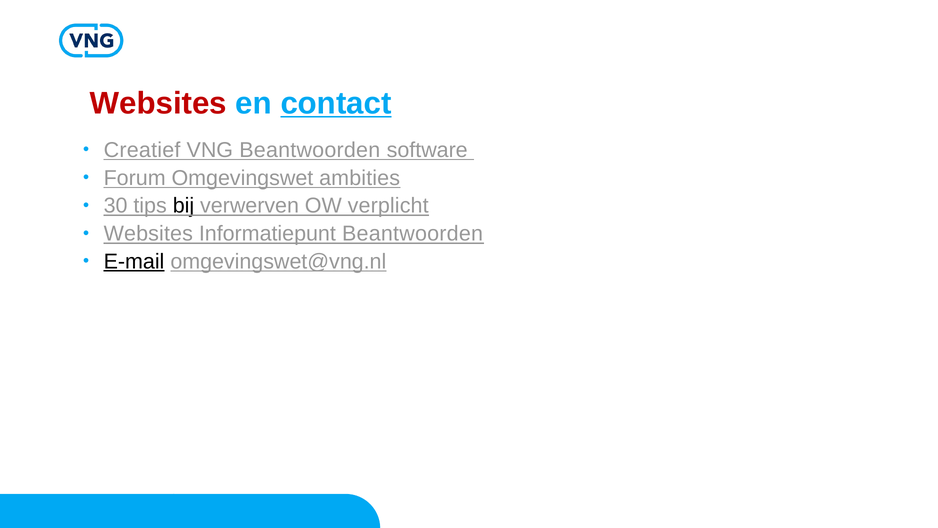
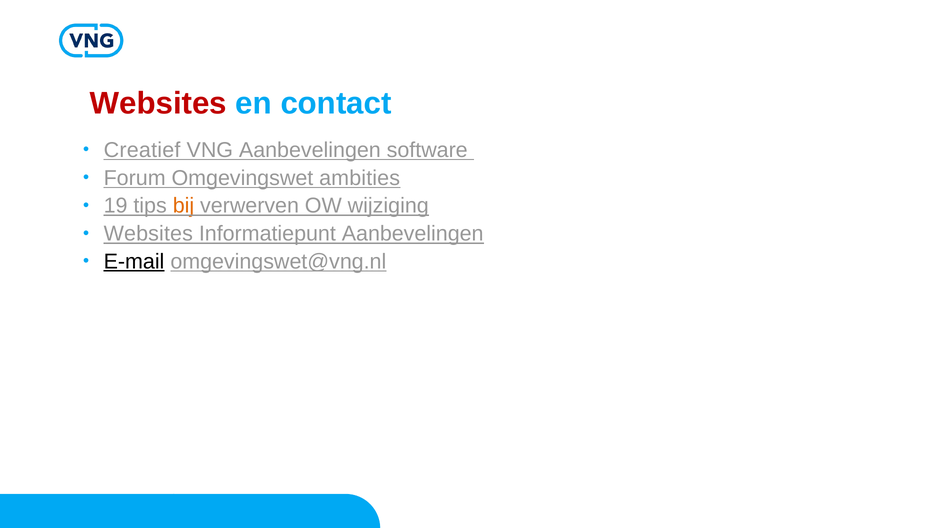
contact underline: present -> none (336, 103)
VNG Beantwoorden: Beantwoorden -> Aanbevelingen (310, 150)
30: 30 -> 19 (116, 206)
bij colour: black -> orange (183, 206)
verplicht: verplicht -> wijziging (388, 206)
Informatiepunt Beantwoorden: Beantwoorden -> Aanbevelingen (413, 234)
